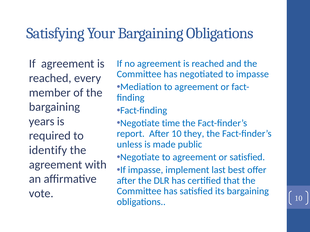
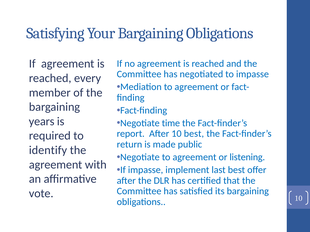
10 they: they -> best (194, 134)
unless: unless -> return (129, 145)
or satisfied: satisfied -> listening (247, 157)
